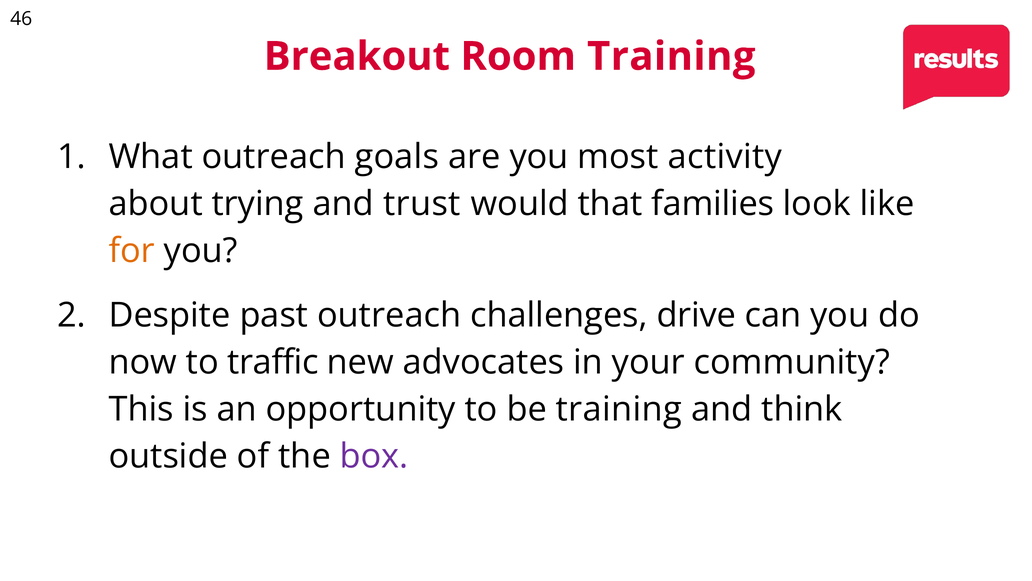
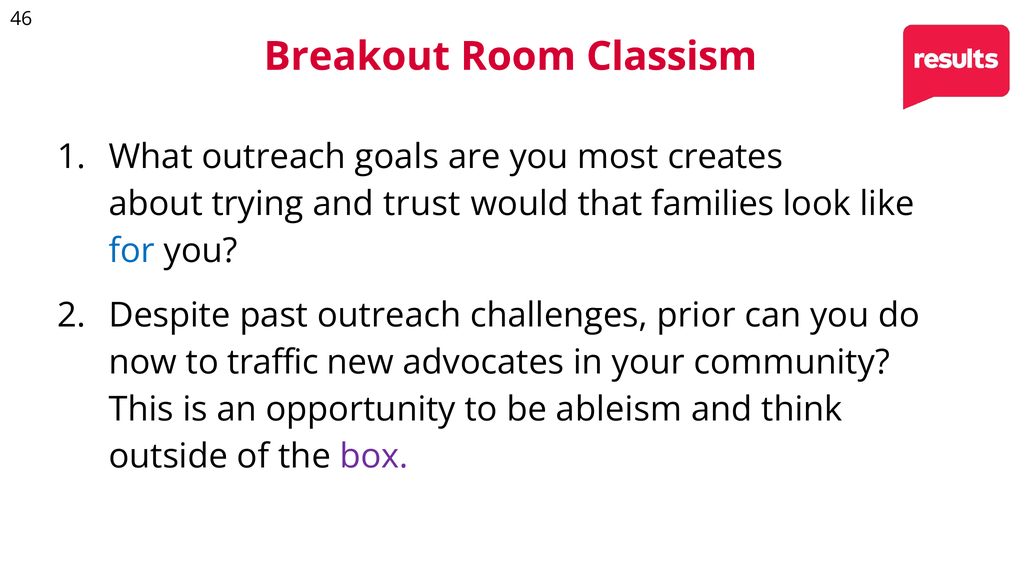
Room Training: Training -> Classism (672, 56)
activity: activity -> creates (725, 157)
for colour: orange -> blue (132, 251)
drive: drive -> prior (696, 315)
be training: training -> ableism (619, 409)
